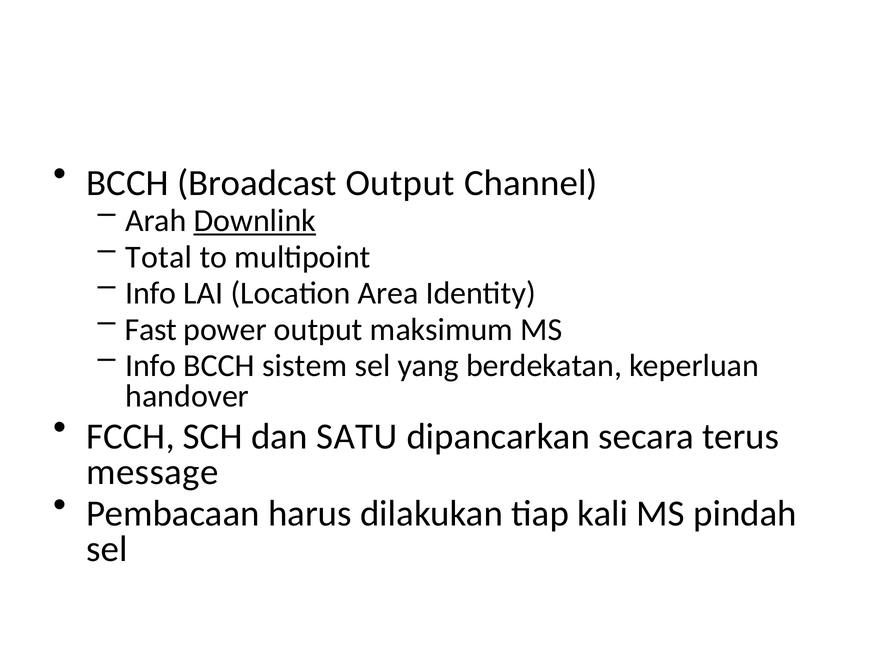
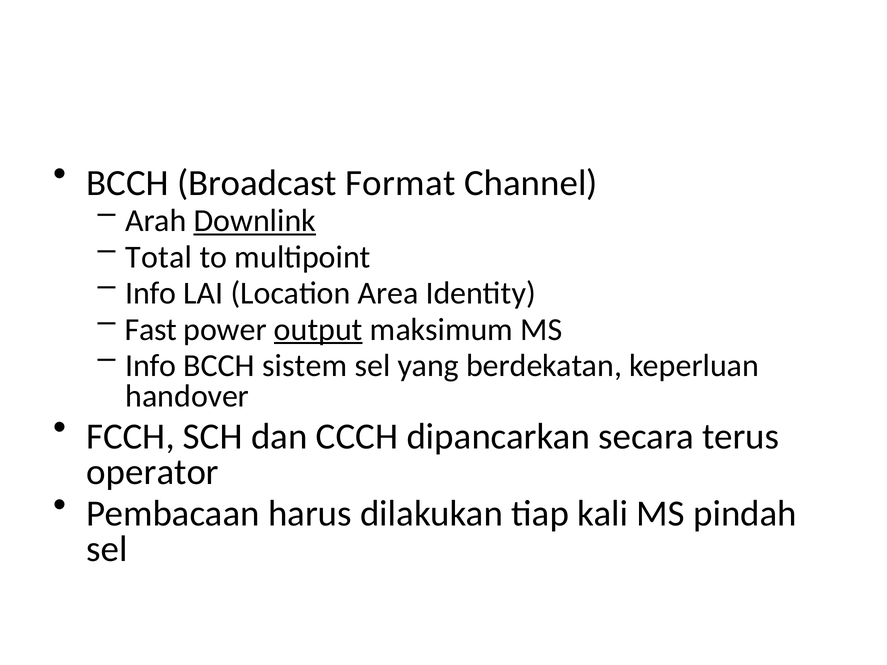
Broadcast Output: Output -> Format (400, 183)
output underline: none -> present (318, 330)
SATU: SATU -> CCCH (357, 437)
message: message -> operator (153, 472)
